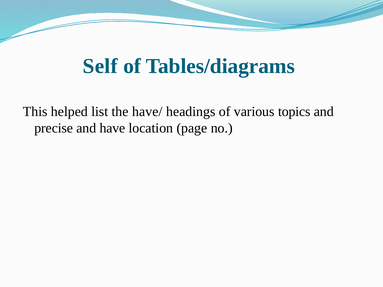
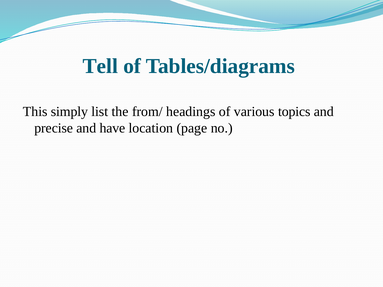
Self: Self -> Tell (100, 66)
helped: helped -> simply (69, 112)
have/: have/ -> from/ (147, 112)
